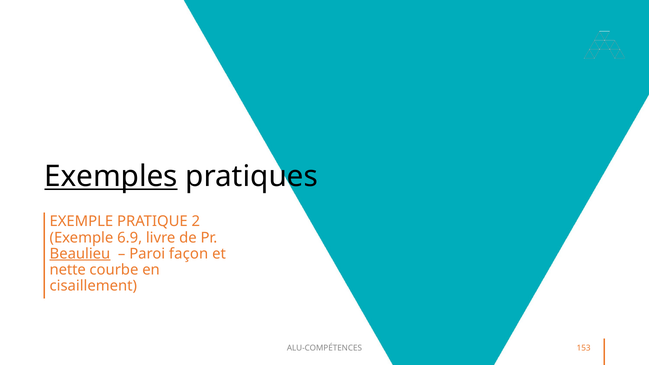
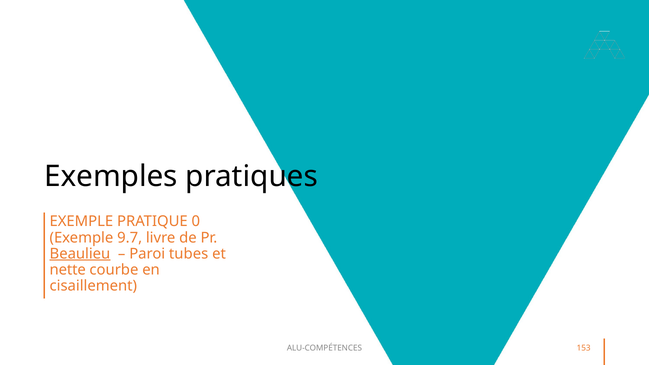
Exemples underline: present -> none (111, 176)
2: 2 -> 0 (196, 222)
6.9: 6.9 -> 9.7 (130, 238)
façon: façon -> tubes (189, 254)
